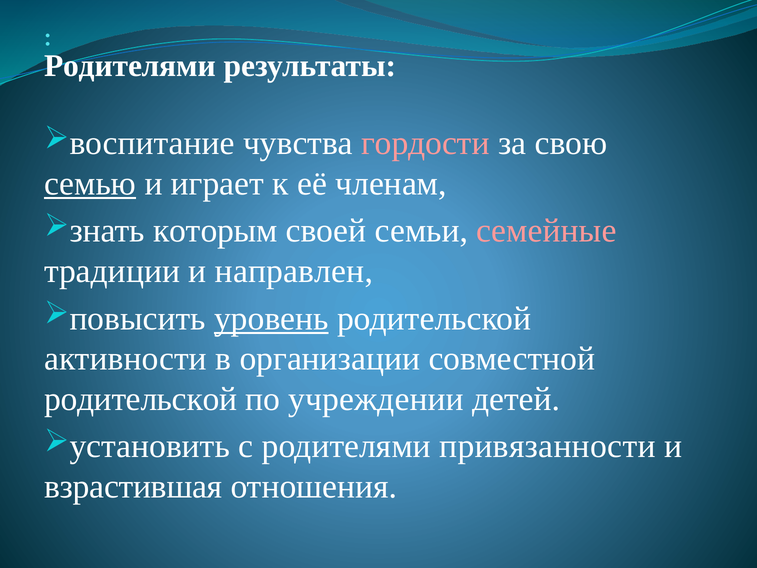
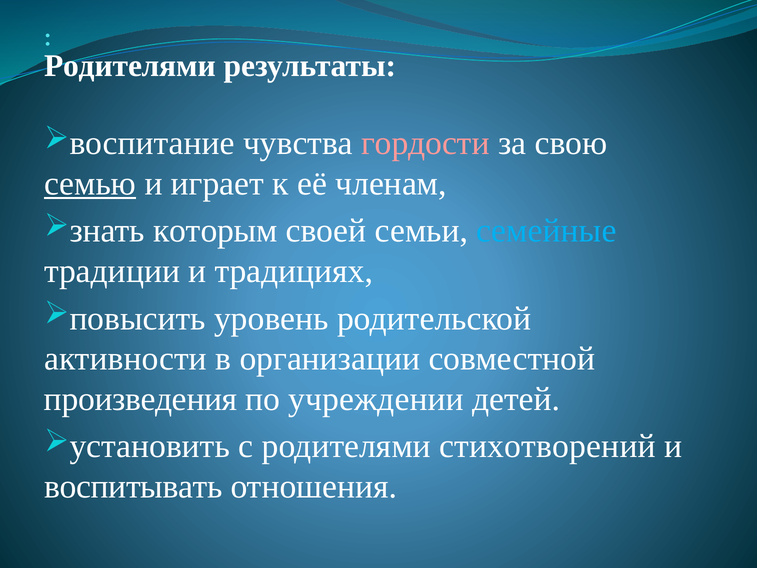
семейные colour: pink -> light blue (546, 231)
направлен: направлен -> традициях (294, 271)
уровень underline: present -> none (271, 318)
родительской: родительской -> произведения (141, 399)
привязанности: привязанности -> стихотворений (547, 446)
взрастившая: взрастившая -> воспитывать (133, 487)
